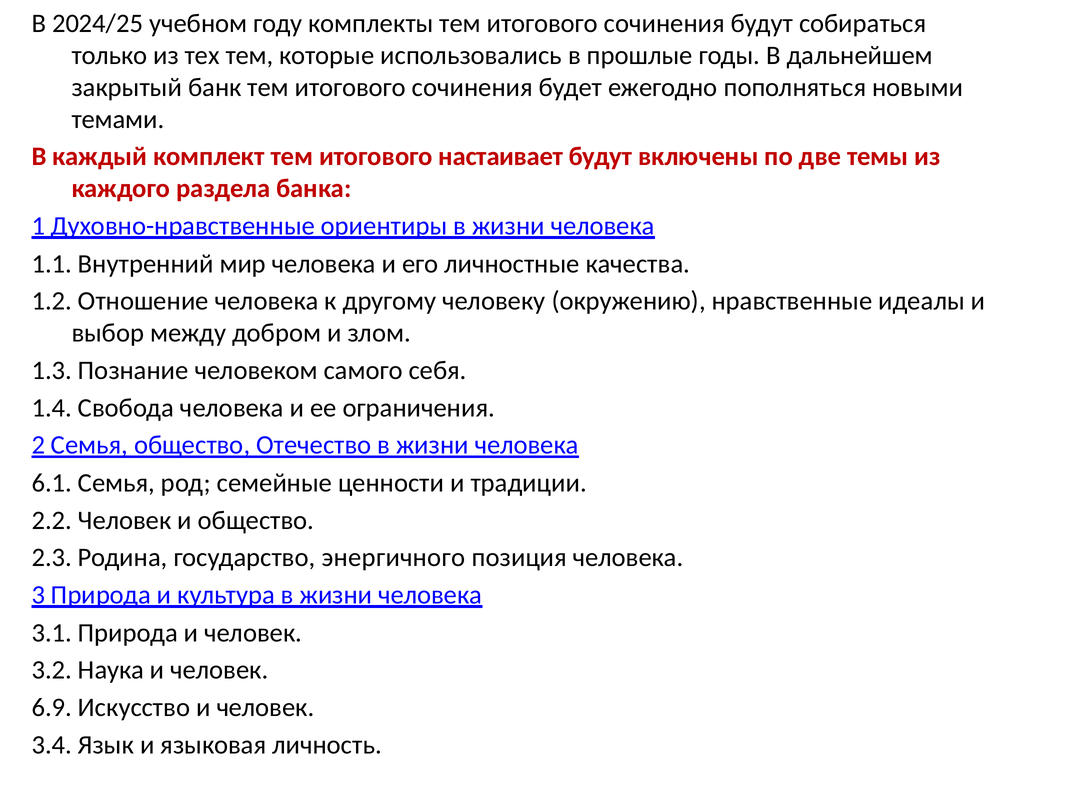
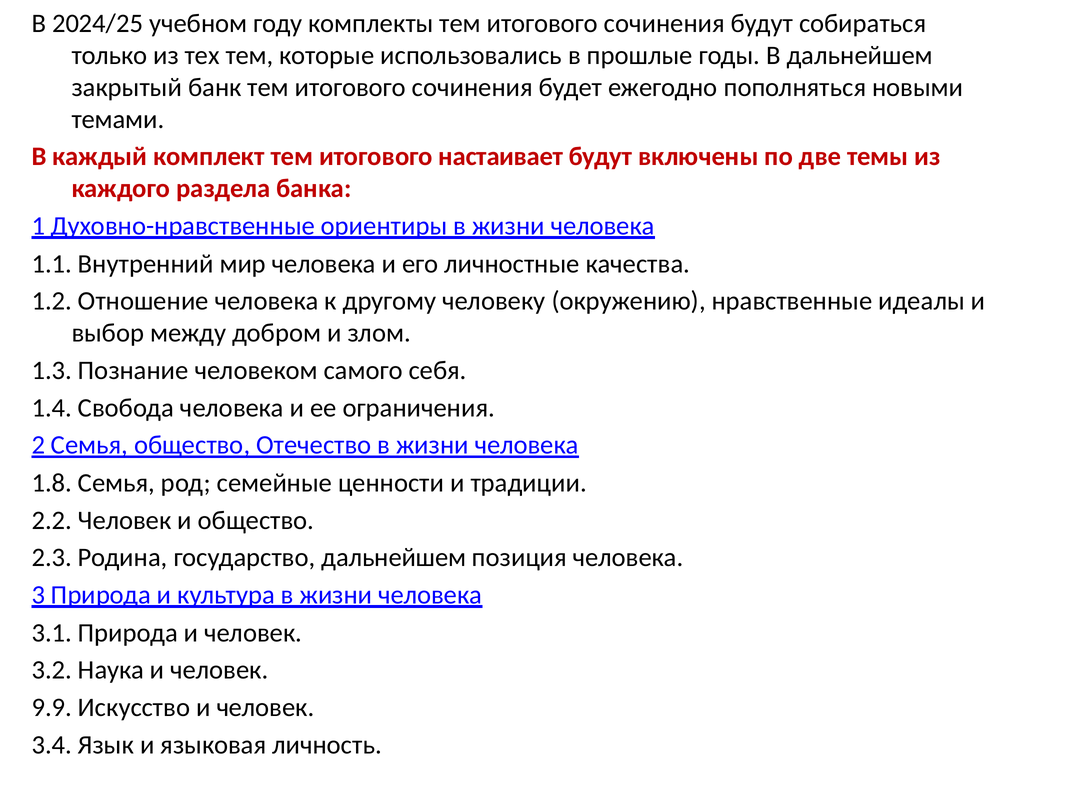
6.1: 6.1 -> 1.8 (52, 483)
государство энергичного: энергичного -> дальнейшем (394, 557)
6.9: 6.9 -> 9.9 (52, 707)
